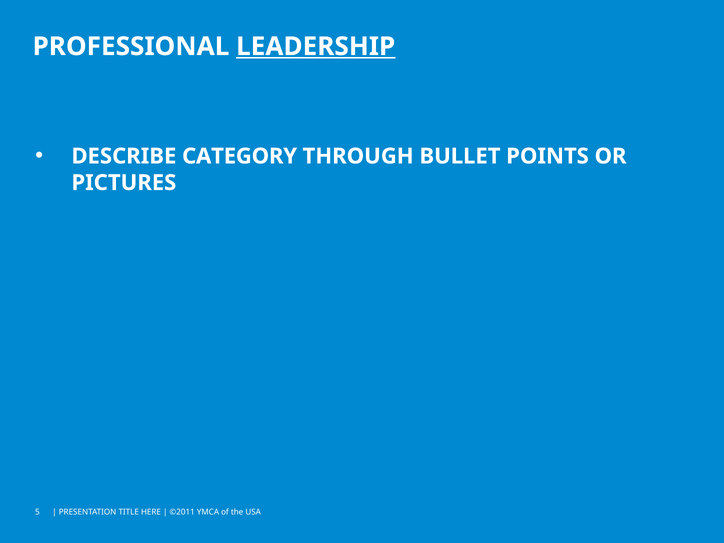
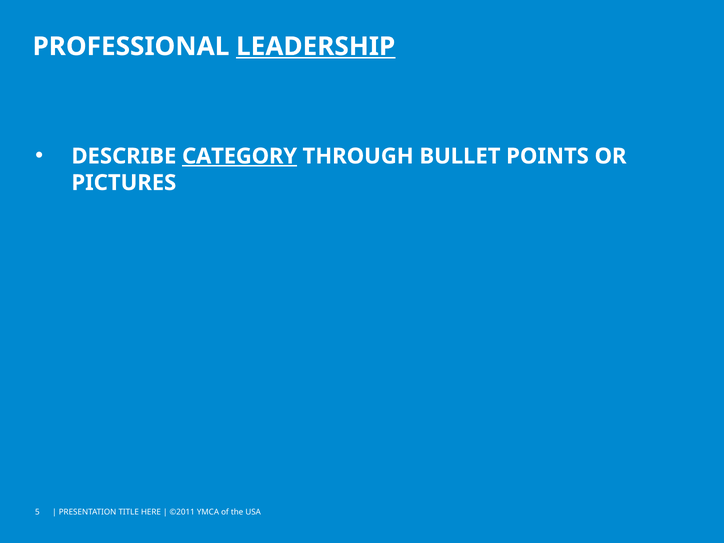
CATEGORY underline: none -> present (240, 156)
